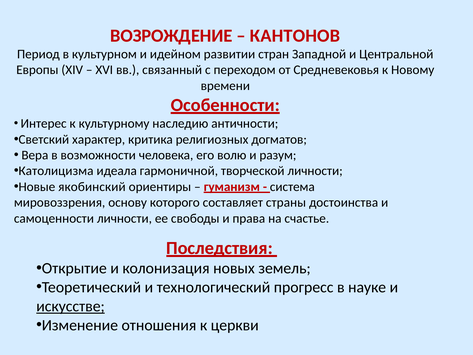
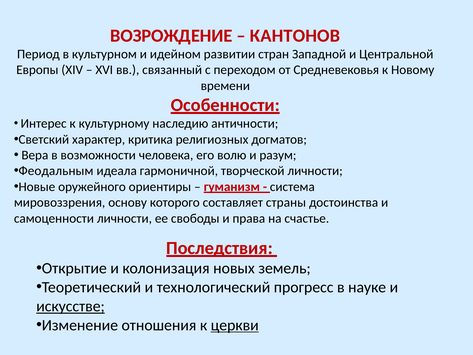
Католицизма: Католицизма -> Феодальным (56, 171)
якобинский: якобинский -> оружейного (92, 187)
церкви underline: none -> present (235, 325)
